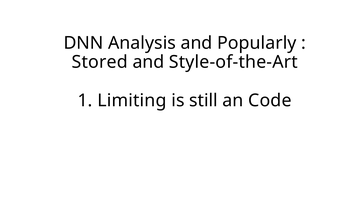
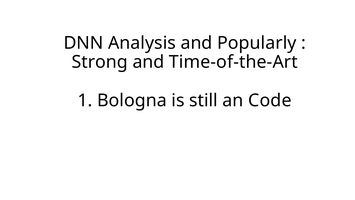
Stored: Stored -> Strong (100, 62)
Style-of-the-Art: Style-of-the-Art -> Time-of-the-Art (233, 62)
Limiting: Limiting -> Bologna (132, 100)
